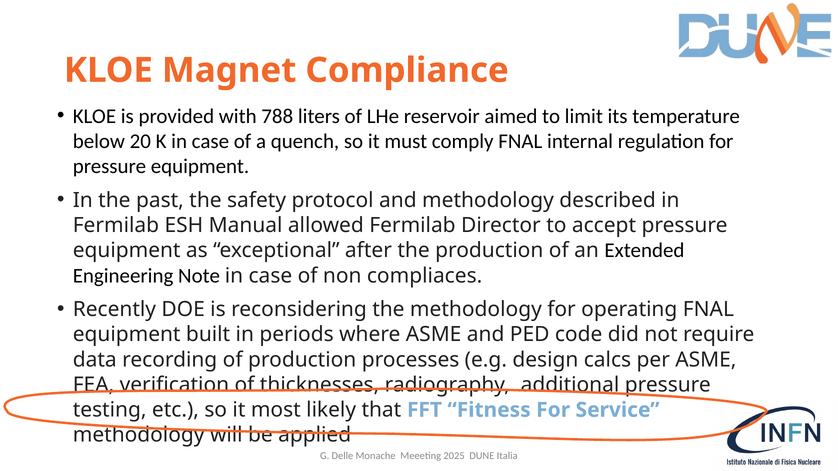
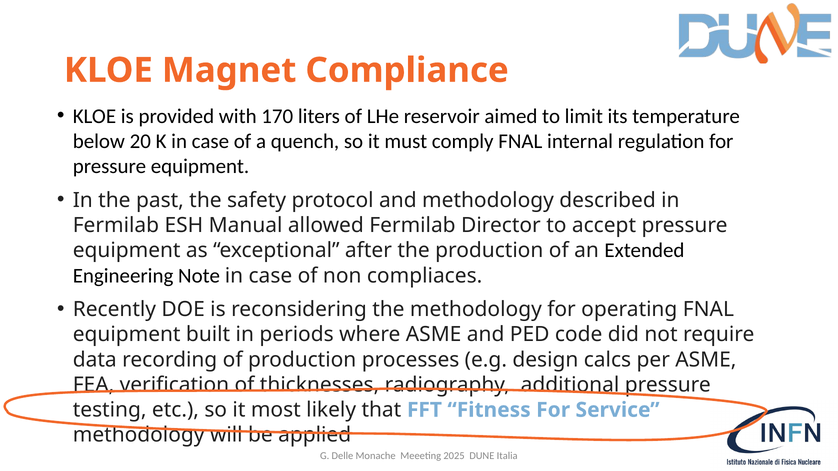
788: 788 -> 170 (277, 116)
